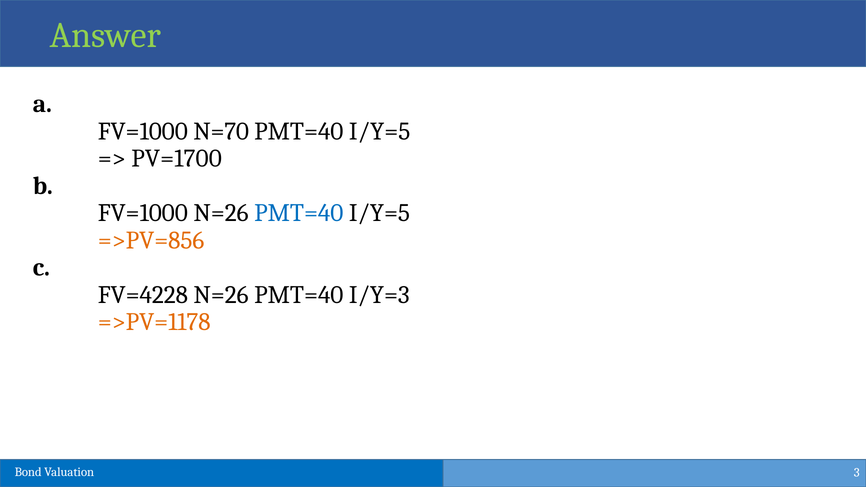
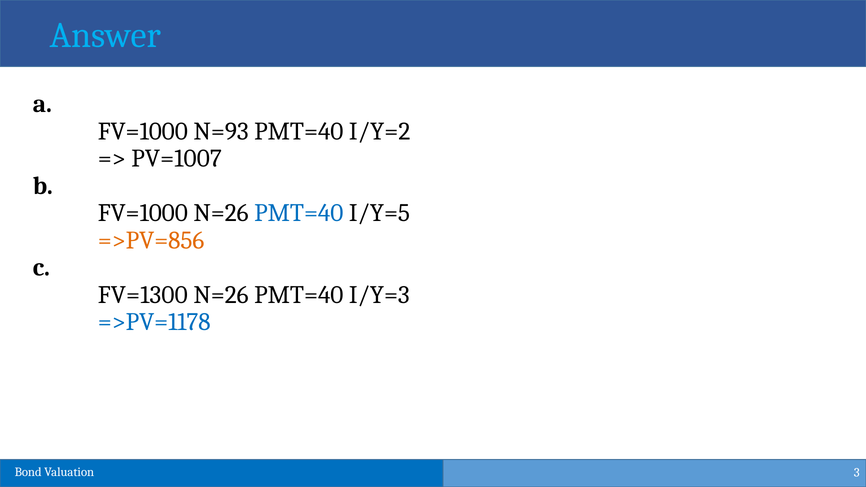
Answer colour: light green -> light blue (105, 36)
N=70: N=70 -> N=93 (221, 131)
I/Y=5: I/Y=5 -> I/Y=2 (380, 131)
PV=1700: PV=1700 -> PV=1007 (177, 159)
FV=4228: FV=4228 -> FV=1300 (143, 295)
=>PV=1178 colour: orange -> blue (154, 322)
